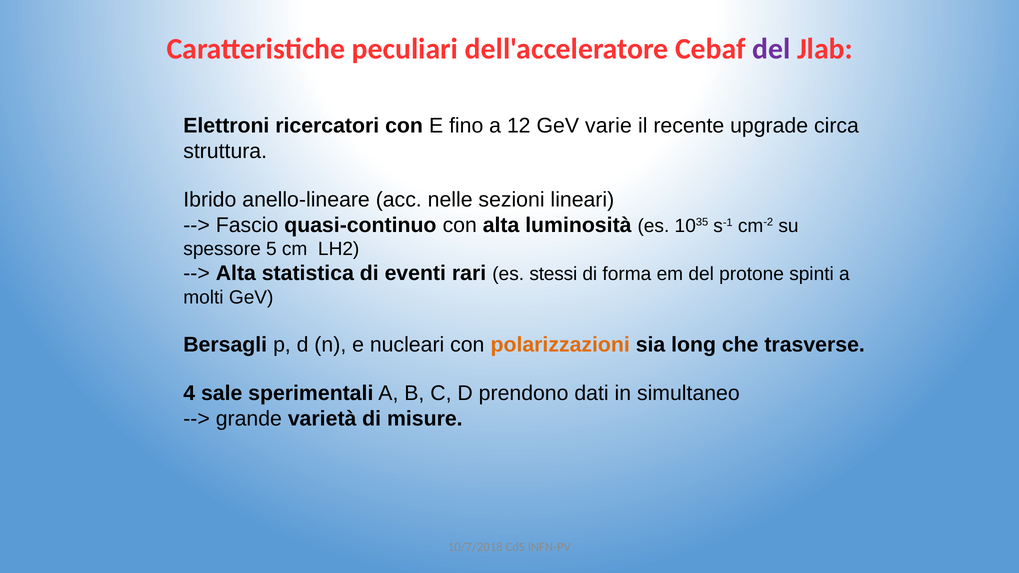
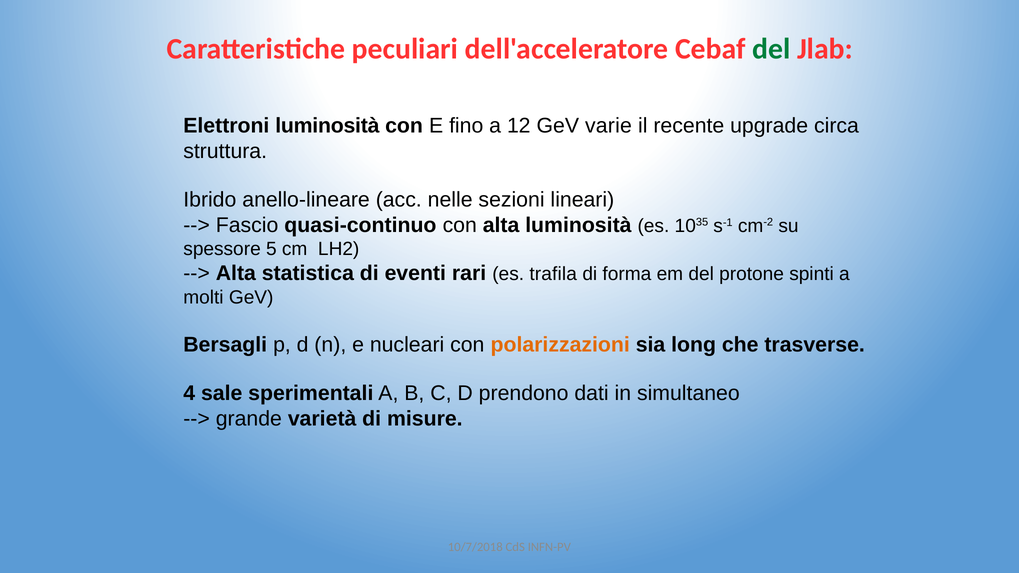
del colour: purple -> green (771, 49)
Elettroni ricercatori: ricercatori -> luminosità (327, 126)
stessi: stessi -> trafila (553, 274)
